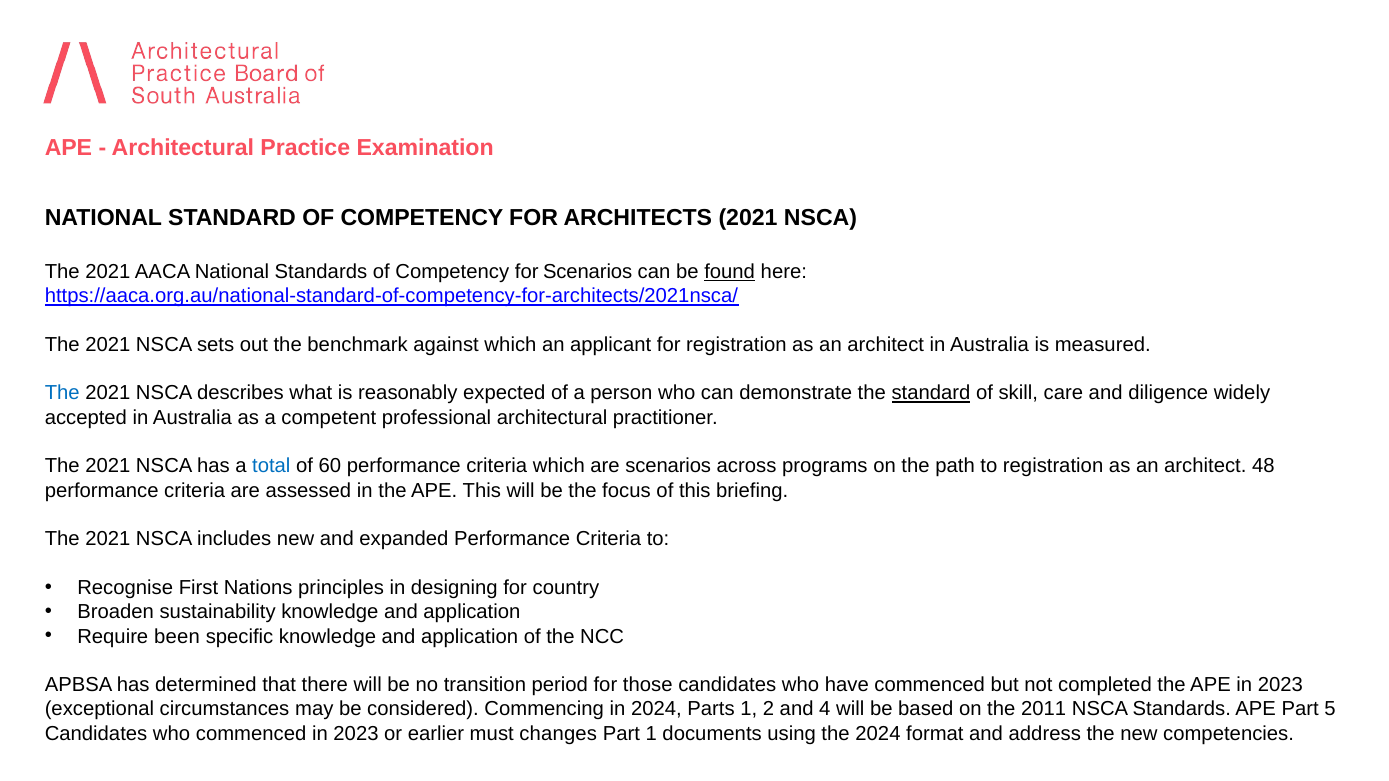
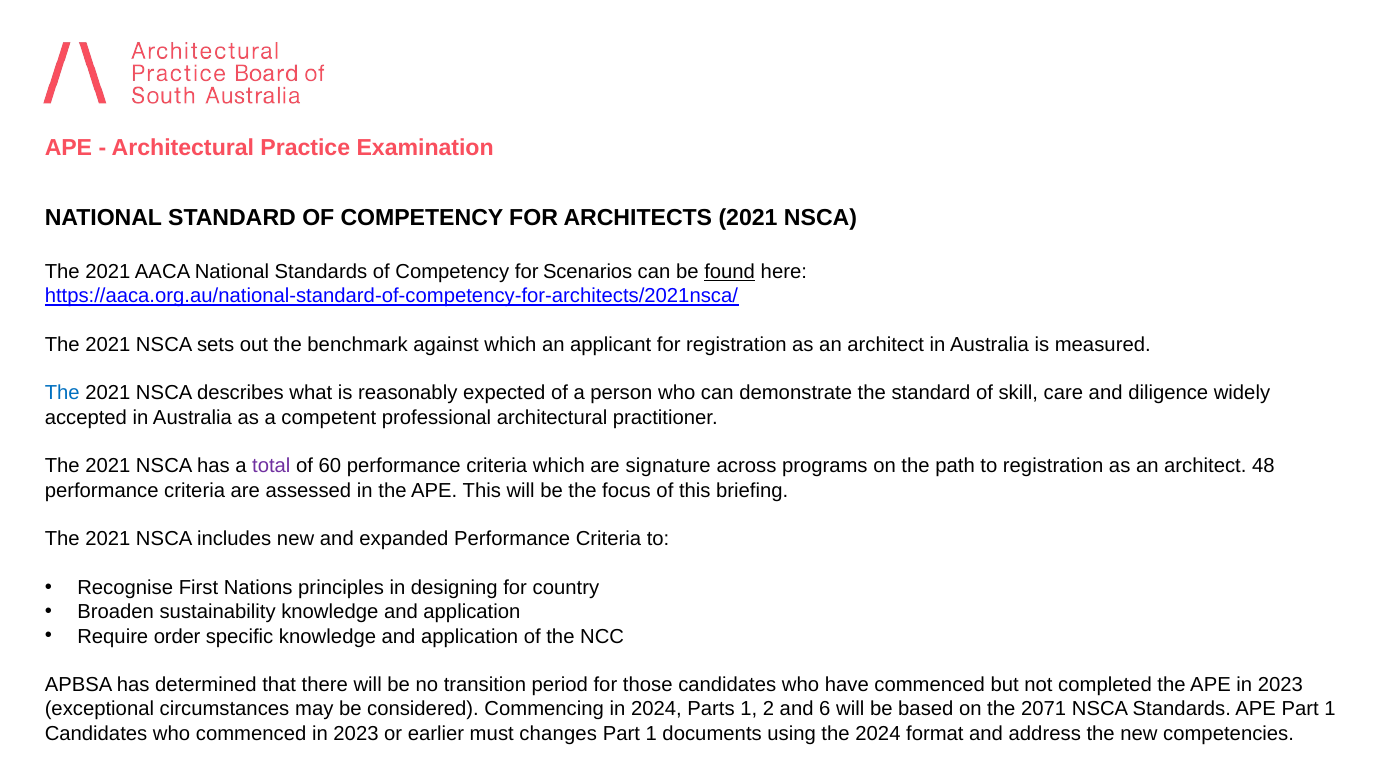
standard underline: present -> none (931, 393)
total colour: blue -> purple (271, 466)
are scenarios: scenarios -> signature (668, 466)
been: been -> order (177, 637)
4: 4 -> 6 (825, 710)
2011: 2011 -> 2071 (1044, 710)
APE Part 5: 5 -> 1 (1330, 710)
